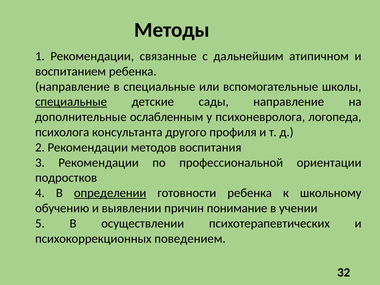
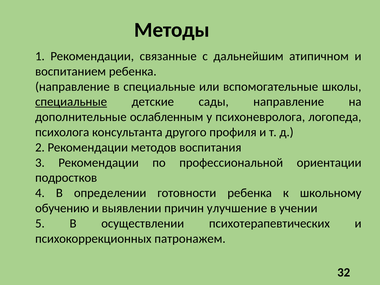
определении underline: present -> none (110, 193)
понимание: понимание -> улучшение (237, 208)
поведением: поведением -> патронажем (190, 239)
